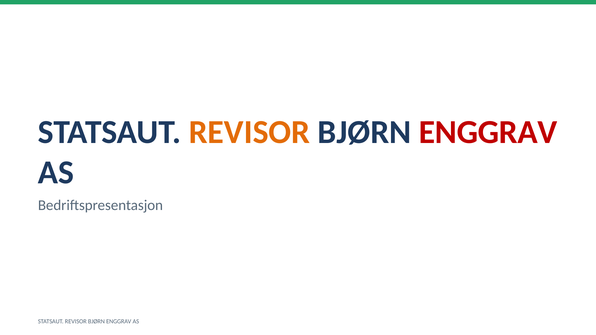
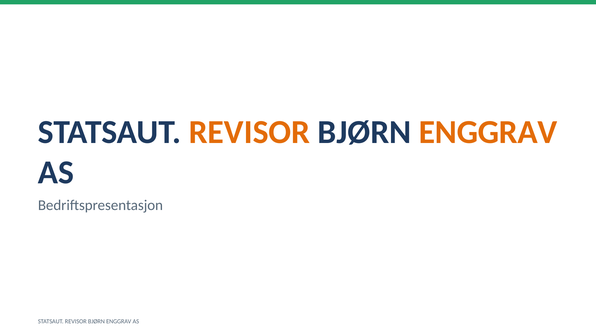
ENGGRAV colour: red -> orange (488, 132)
